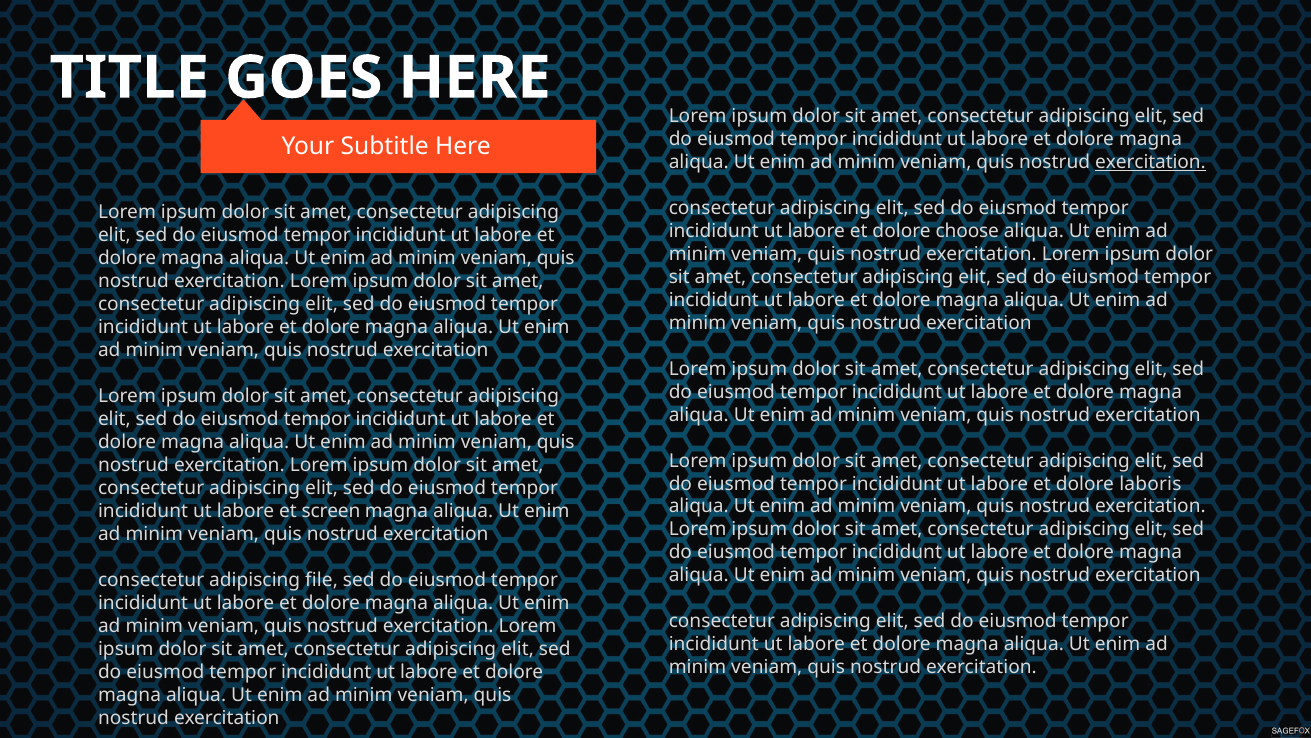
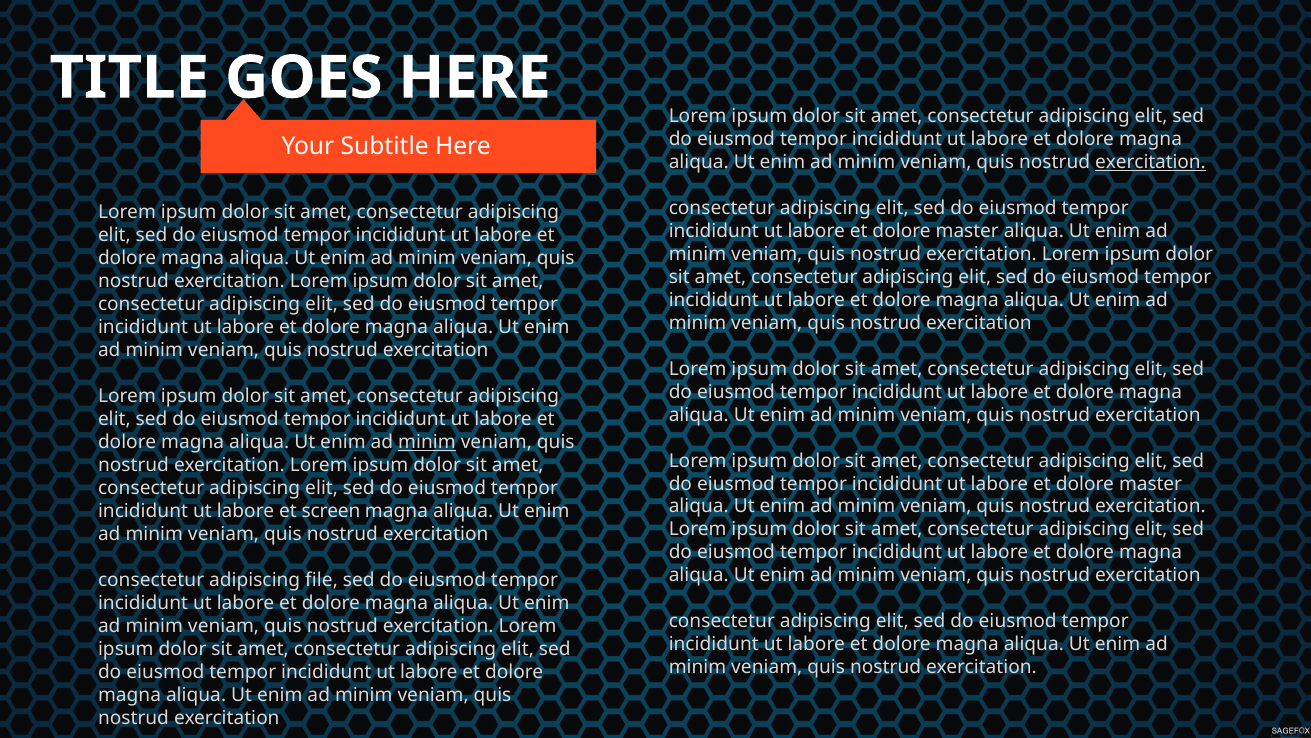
choose: choose -> master (967, 231)
minim underline: none -> present (427, 442)
laboris: laboris -> master (1151, 483)
